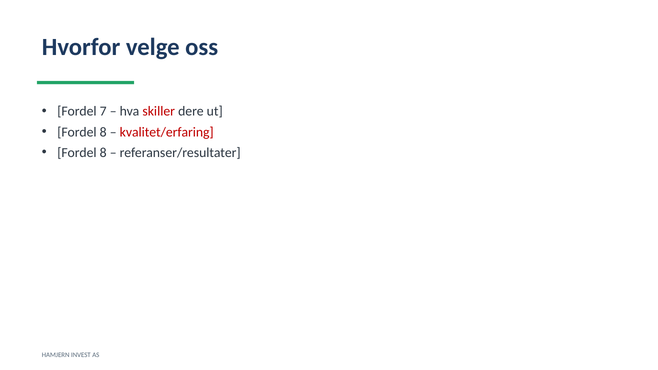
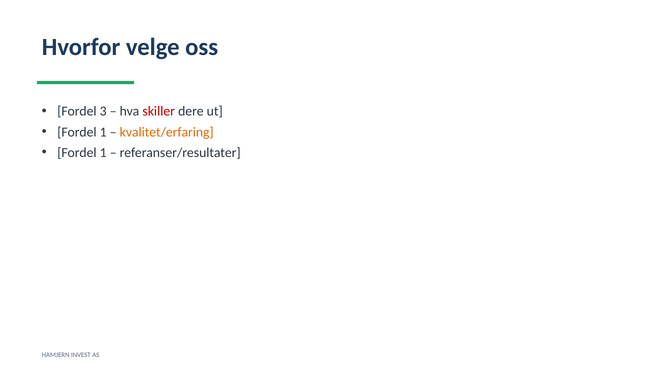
7: 7 -> 3 (103, 111)
8: 8 -> 1 (103, 132)
kvalitet/erfaring colour: red -> orange (167, 132)
8: 8 -> 1 (103, 153)
